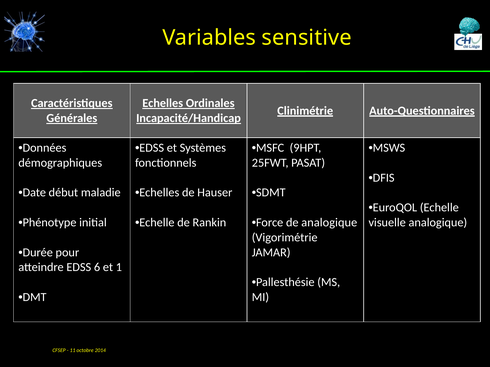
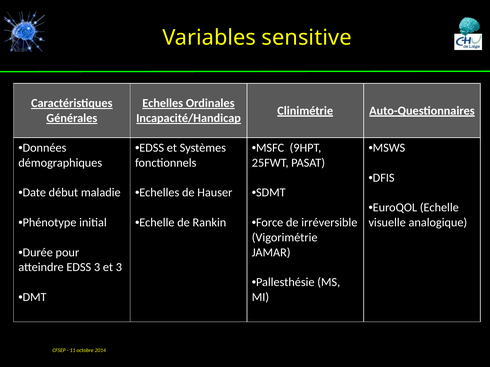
de analogique: analogique -> irréversible (329, 223)
EDSS 6: 6 -> 3 (97, 268)
et 1: 1 -> 3 (119, 268)
